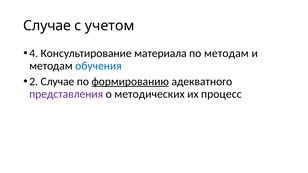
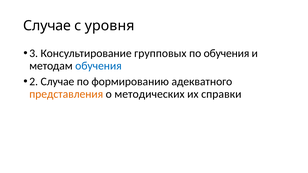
учетом: учетом -> уровня (110, 26)
4: 4 -> 3 (34, 53)
материала: материала -> групповых (160, 53)
по методам: методам -> обучения (226, 53)
формированию underline: present -> none (130, 82)
представления colour: purple -> orange (66, 94)
процесс: процесс -> справки (221, 94)
